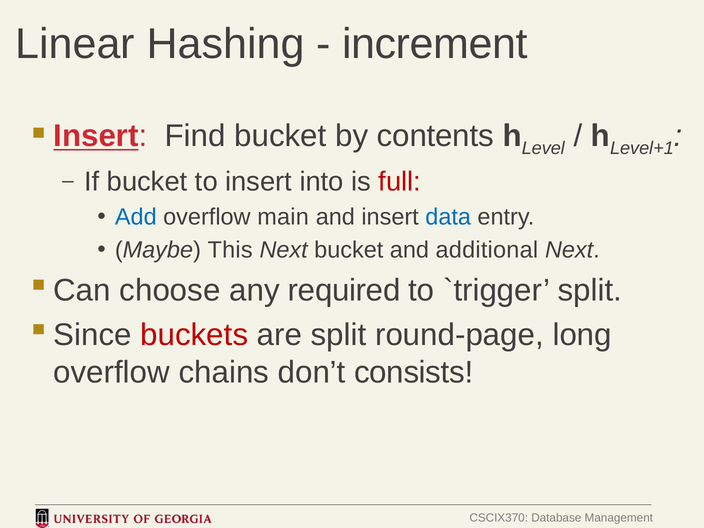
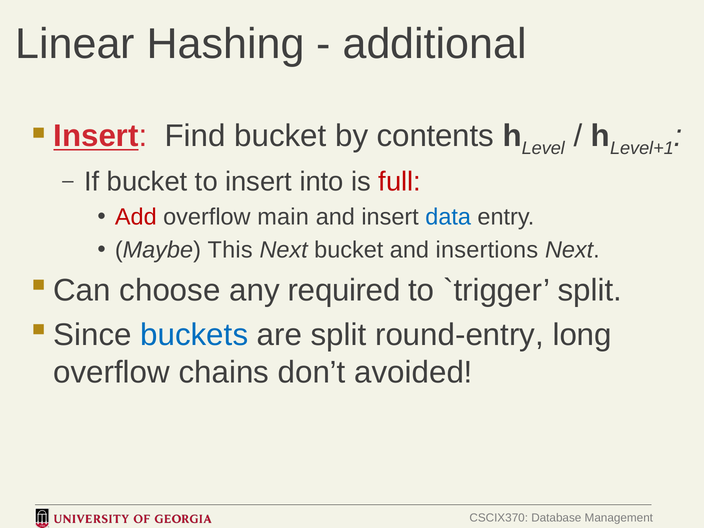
increment: increment -> additional (435, 44)
Add colour: blue -> red (136, 217)
additional: additional -> insertions (487, 250)
buckets colour: red -> blue (194, 335)
round-page: round-page -> round-entry (459, 335)
consists: consists -> avoided (413, 372)
